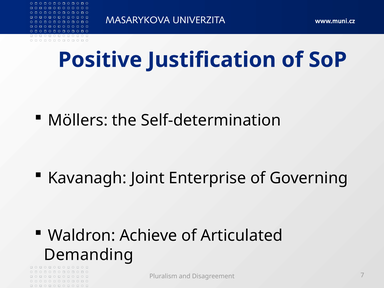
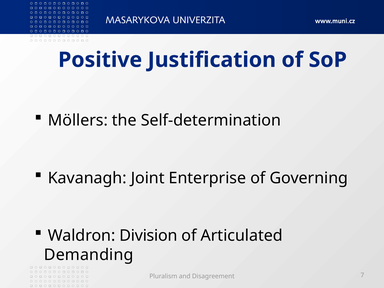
Achieve: Achieve -> Division (148, 236)
